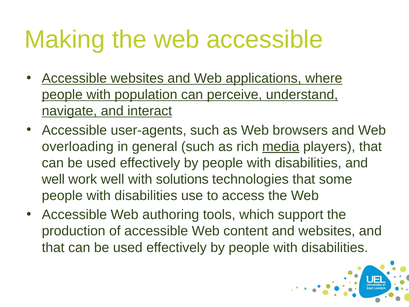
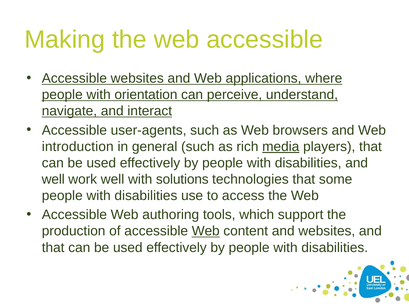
population: population -> orientation (146, 95)
overloading: overloading -> introduction (78, 146)
Web underline: none -> present (206, 231)
